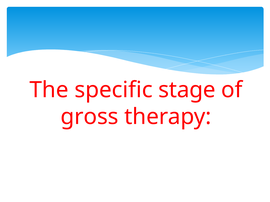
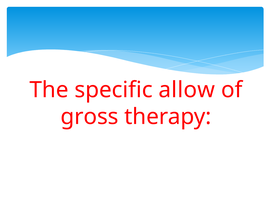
stage: stage -> allow (187, 90)
